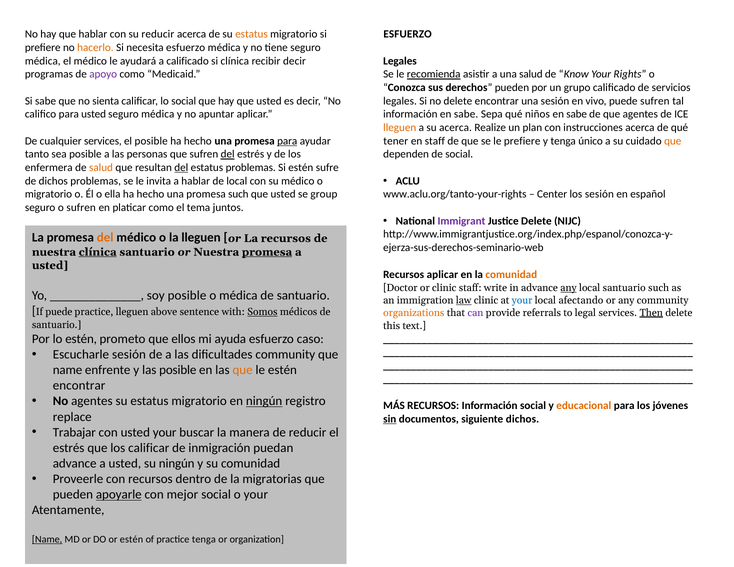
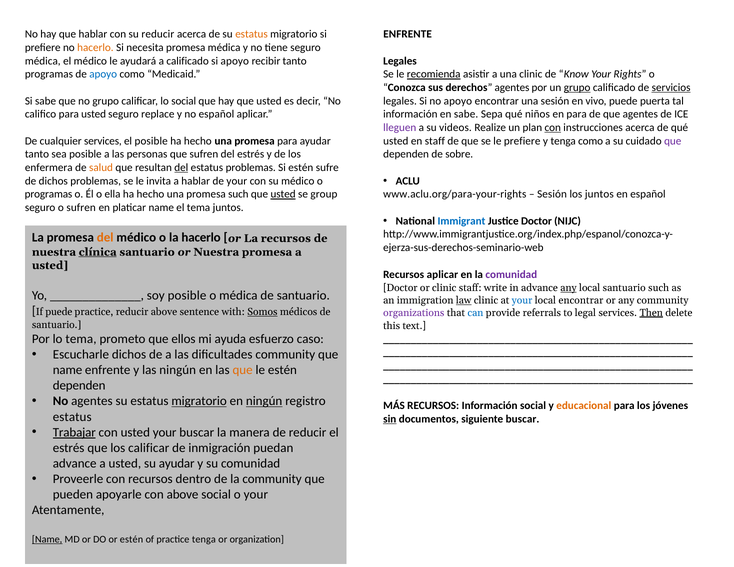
ESFUERZO: ESFUERZO -> ENFRENTE (408, 34)
necesita esfuerzo: esfuerzo -> promesa (186, 48)
si clínica: clínica -> apoyo (235, 61)
recibir decir: decir -> tanto (295, 61)
apoyo colour: purple -> blue (103, 74)
una salud: salud -> clinic (531, 74)
derechos pueden: pueden -> agentes (512, 88)
grupo underline: none -> present (577, 88)
servicios underline: none -> present (671, 88)
no sienta: sienta -> grupo (106, 101)
no delete: delete -> apoyo (458, 101)
puede sufren: sufren -> puerta (655, 101)
médica: médica -> replace (158, 114)
no apuntar: apuntar -> español (216, 114)
sabe: sabe -> para (577, 114)
lleguen colour: orange -> purple (400, 128)
su acerca: acerca -> videos (455, 128)
con underline: none -> present (553, 128)
para underline: present -> none (287, 141)
tener: tener -> usted (396, 141)
tenga único: único -> como (591, 141)
que colour: orange -> purple (673, 141)
del underline: present -> none (228, 154)
de social: social -> sobre (459, 154)
de local: local -> your (237, 181)
migratorio: migratorio -> programas (49, 194)
usted underline: none -> present (283, 194)
www.aclu.org/tanto-your-rights: www.aclu.org/tanto-your-rights -> www.aclu.org/para-your-rights (455, 194)
Center: Center -> Sesión (552, 194)
los sesión: sesión -> juntos (599, 194)
platicar como: como -> name (161, 208)
Immigrant colour: purple -> blue (461, 221)
Justice Delete: Delete -> Doctor (536, 221)
la lleguen: lleguen -> hacerlo (201, 238)
promesa underline: present -> none (267, 252)
comunidad colour: orange -> purple (511, 274)
local afectando: afectando -> encontrar (581, 301)
practice lleguen: lleguen -> reducir (132, 312)
organizations colour: orange -> purple (414, 313)
can colour: purple -> blue (475, 313)
lo estén: estén -> tema (81, 339)
Escucharle sesión: sesión -> dichos (129, 355)
las posible: posible -> ningún (178, 370)
encontrar: encontrar -> dependen (79, 386)
migratorio underline: none -> present (199, 401)
replace: replace -> estatus (72, 417)
siguiente dichos: dichos -> buscar (523, 419)
Trabajar underline: none -> present (74, 432)
su ningún: ningún -> ayudar (177, 464)
la migratorias: migratorias -> community (272, 479)
apoyarle underline: present -> none (119, 495)
con mejor: mejor -> above (183, 495)
